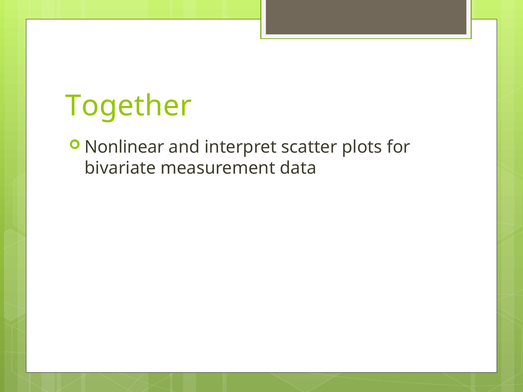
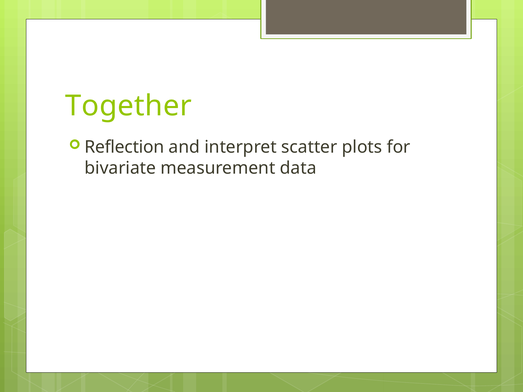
Nonlinear: Nonlinear -> Reflection (124, 147)
